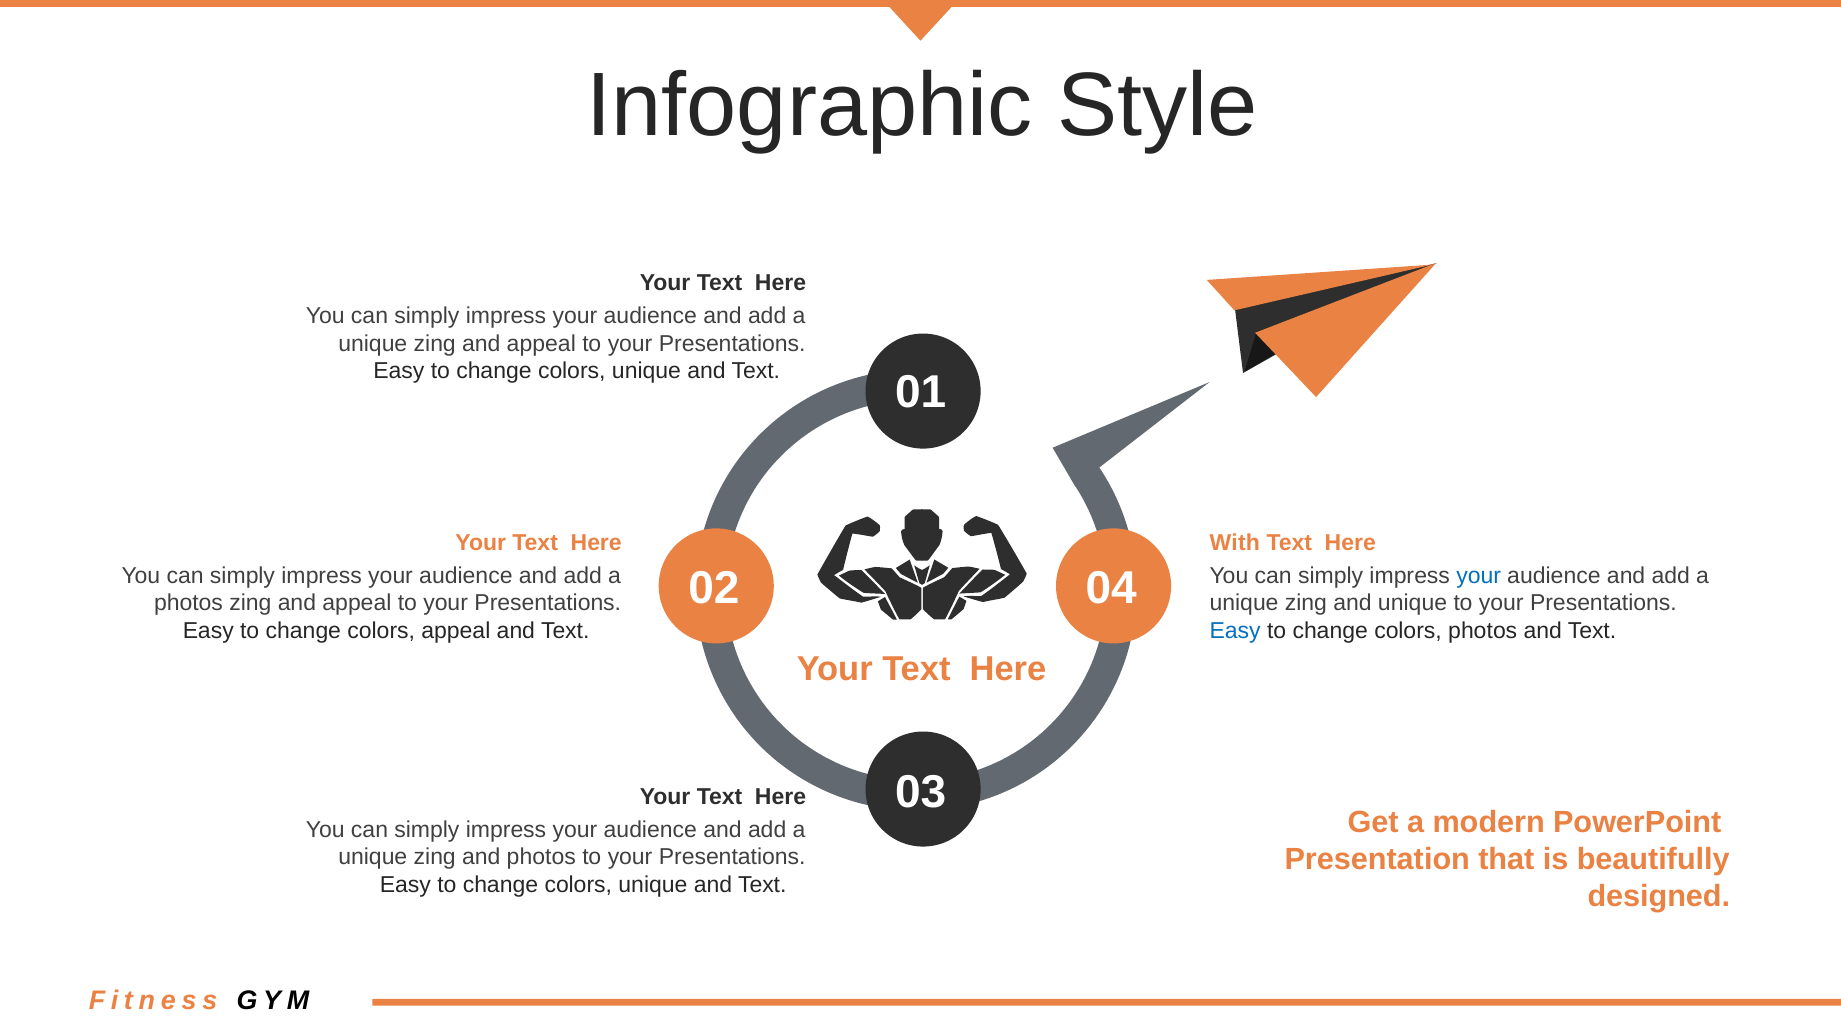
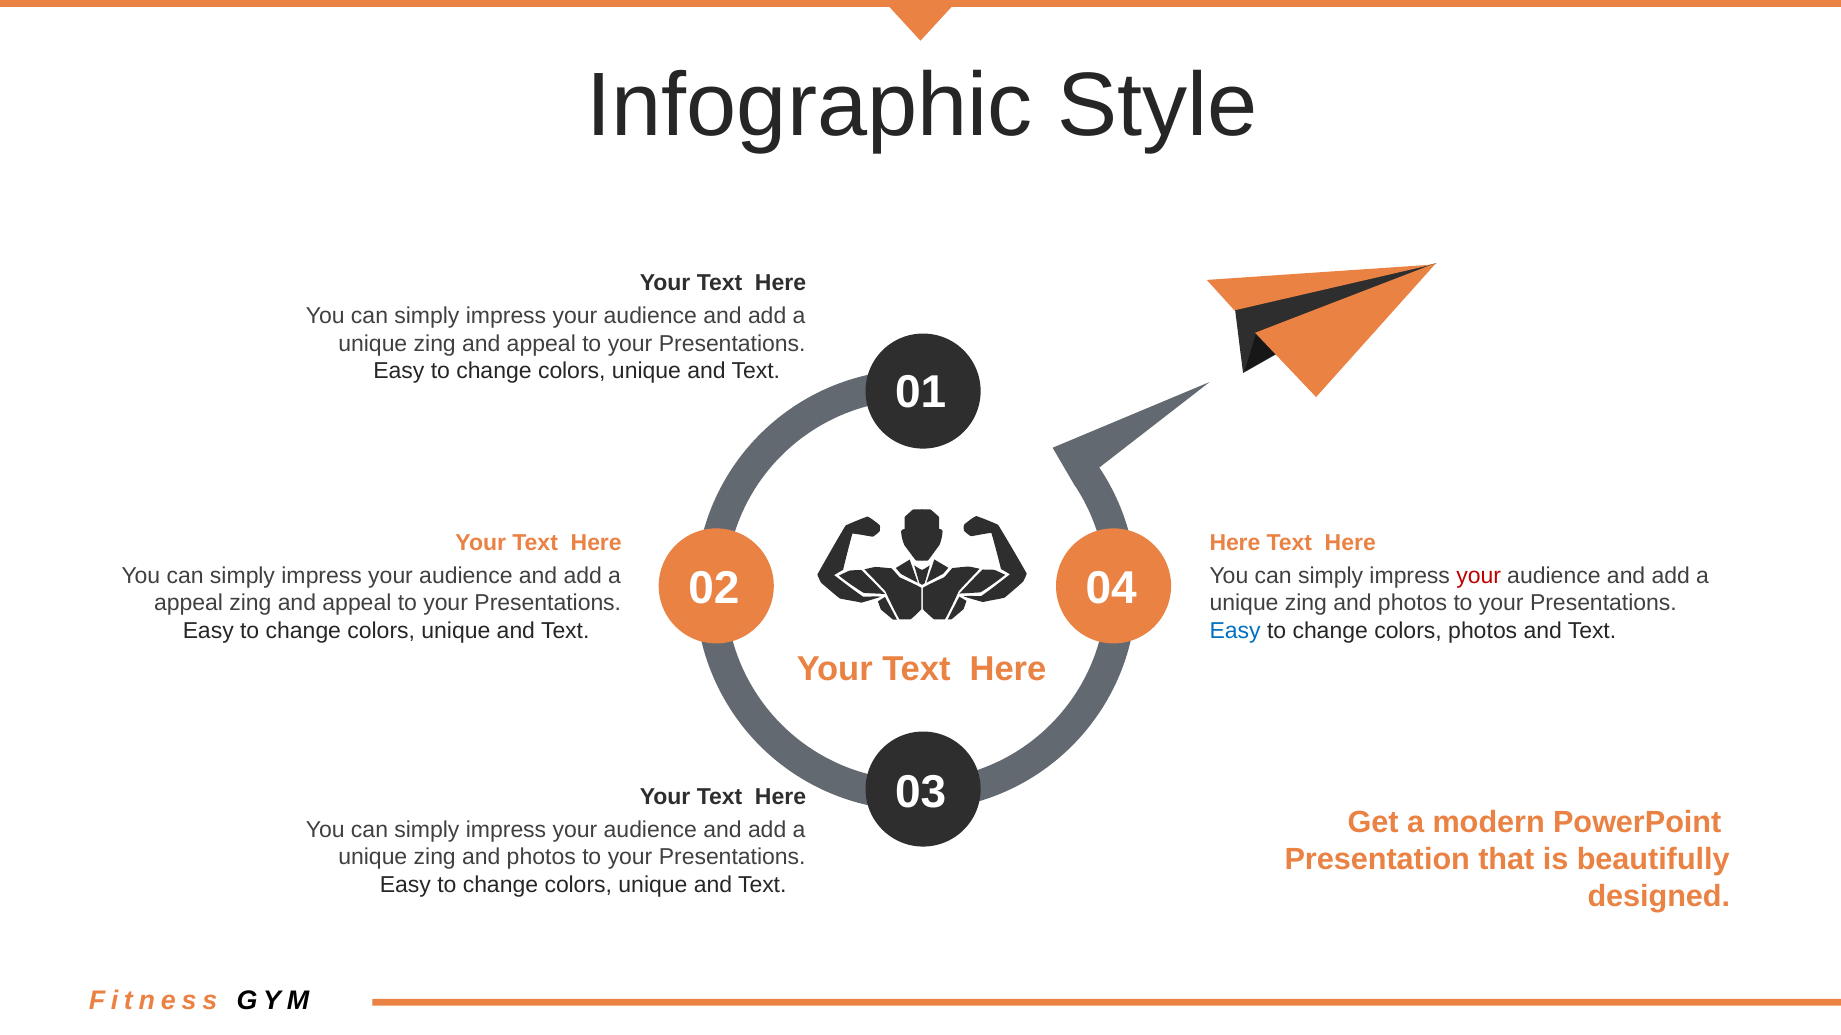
With: With -> Here (1235, 543)
your colour: blue -> red (1479, 576)
photos: photos -> appeal (188, 603)
unique: unique -> photos (1413, 603)
appeal: appeal -> unique (456, 631)
